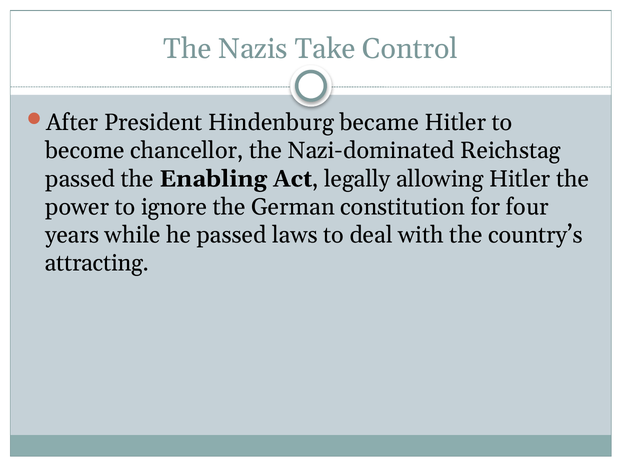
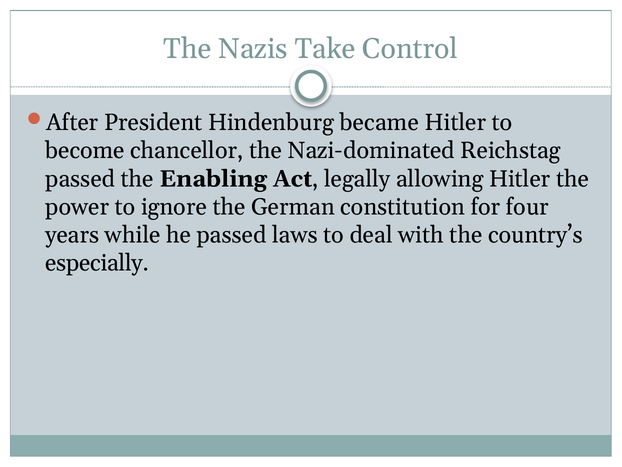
attracting: attracting -> especially (97, 263)
